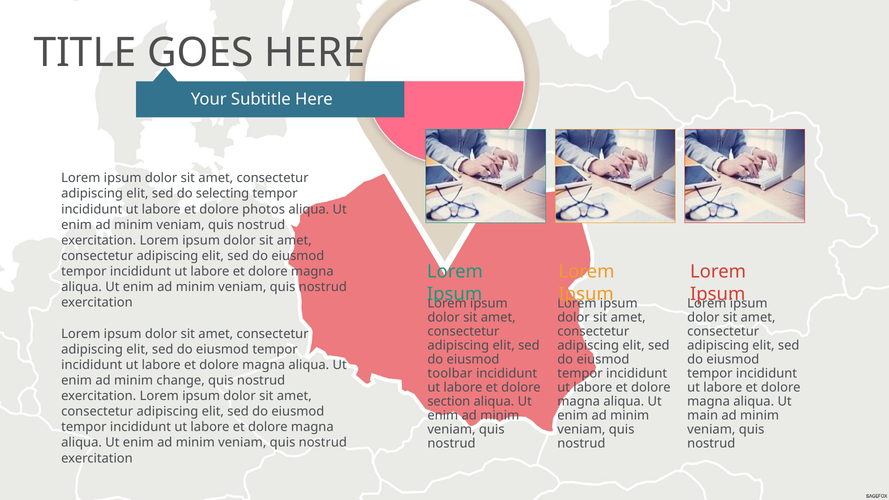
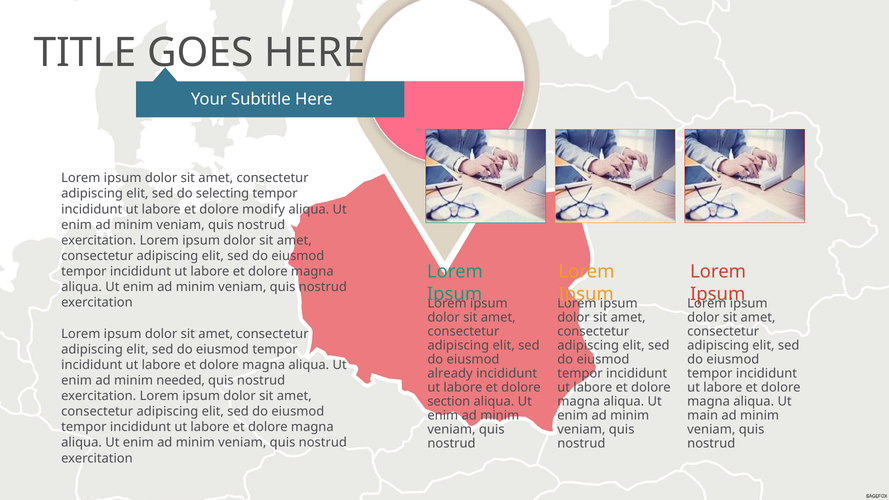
photos: photos -> modify (264, 209)
toolbar: toolbar -> already (450, 373)
change: change -> needed (181, 380)
